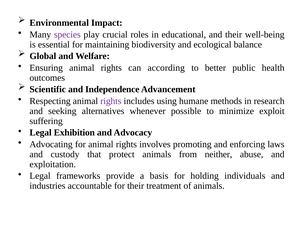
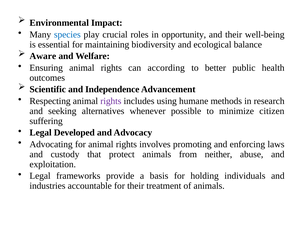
species colour: purple -> blue (67, 35)
educational: educational -> opportunity (184, 35)
Global: Global -> Aware (43, 56)
exploit: exploit -> citizen (272, 111)
Exhibition: Exhibition -> Developed (74, 133)
